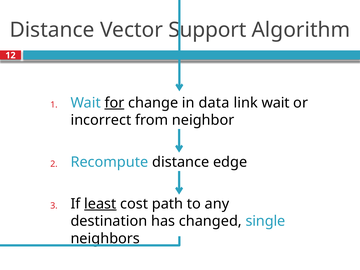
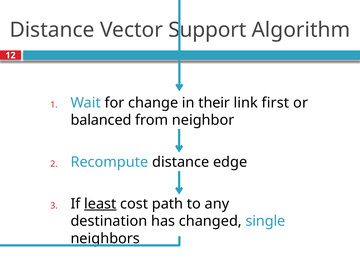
for underline: present -> none (114, 103)
data: data -> their (214, 103)
link wait: wait -> first (275, 103)
incorrect: incorrect -> balanced (101, 120)
